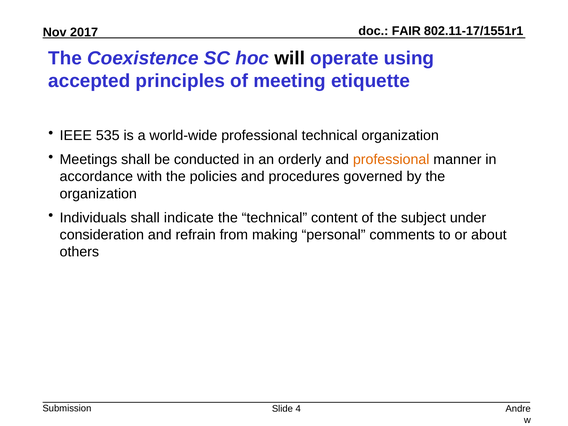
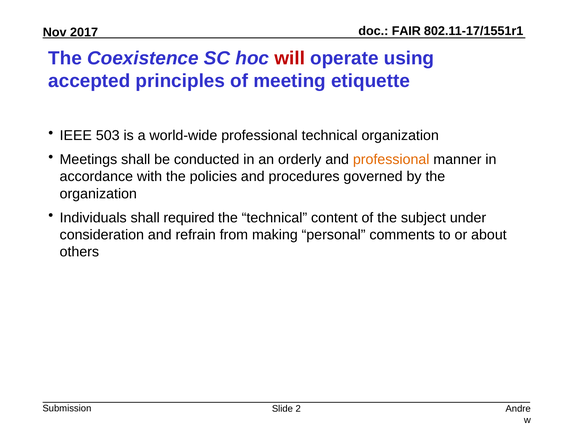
will colour: black -> red (290, 58)
535: 535 -> 503 (108, 135)
indicate: indicate -> required (189, 218)
4: 4 -> 2 (298, 409)
